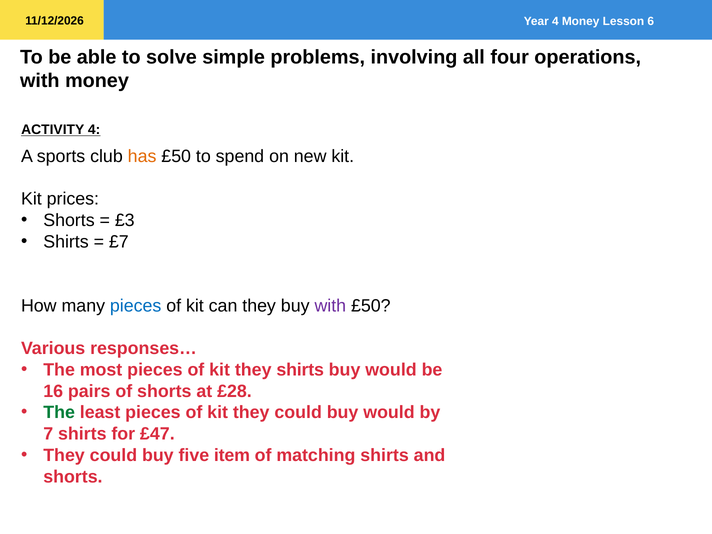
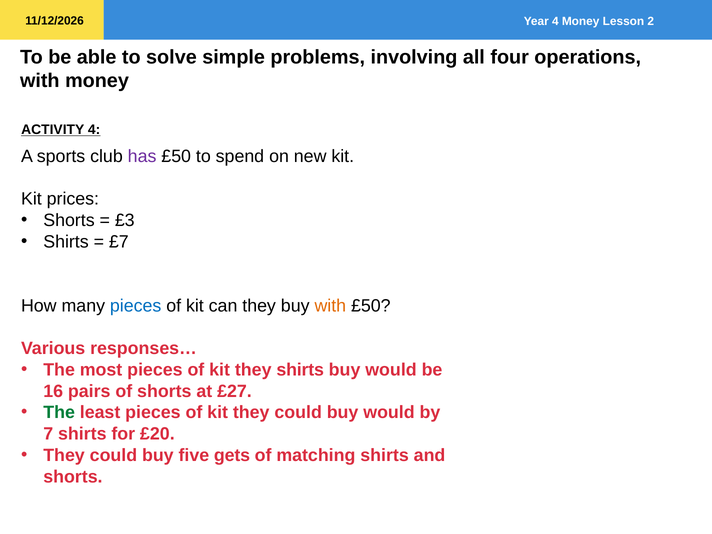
6: 6 -> 2 (651, 21)
has colour: orange -> purple (142, 156)
with colour: purple -> orange (330, 306)
£28: £28 -> £27 (234, 391)
£47: £47 -> £20 (157, 434)
item: item -> gets (232, 455)
